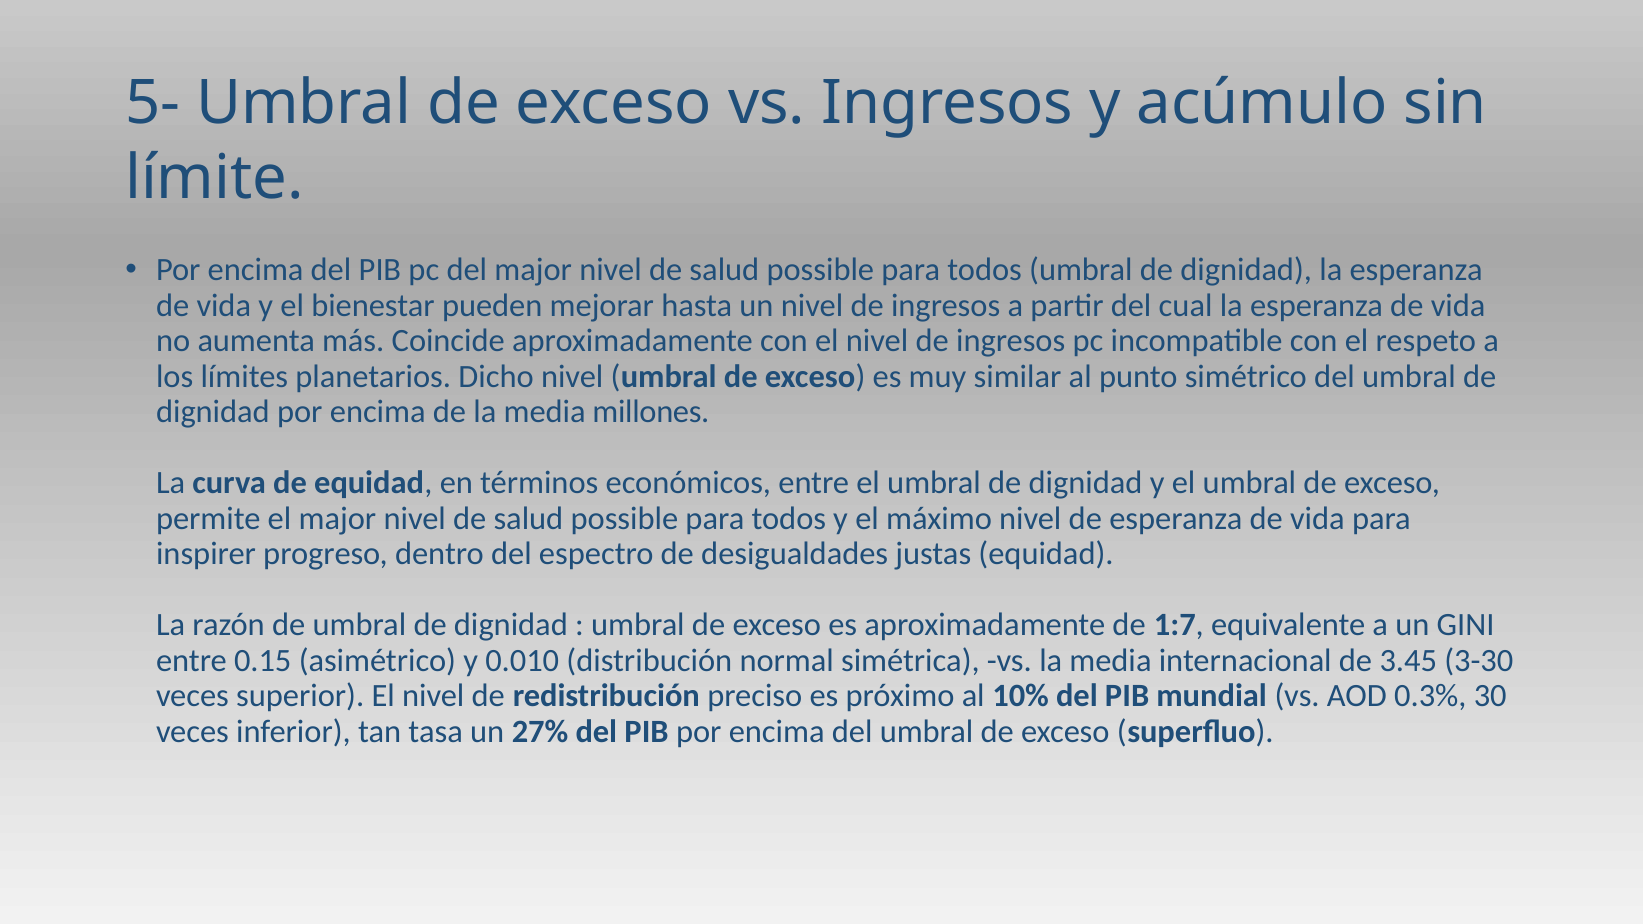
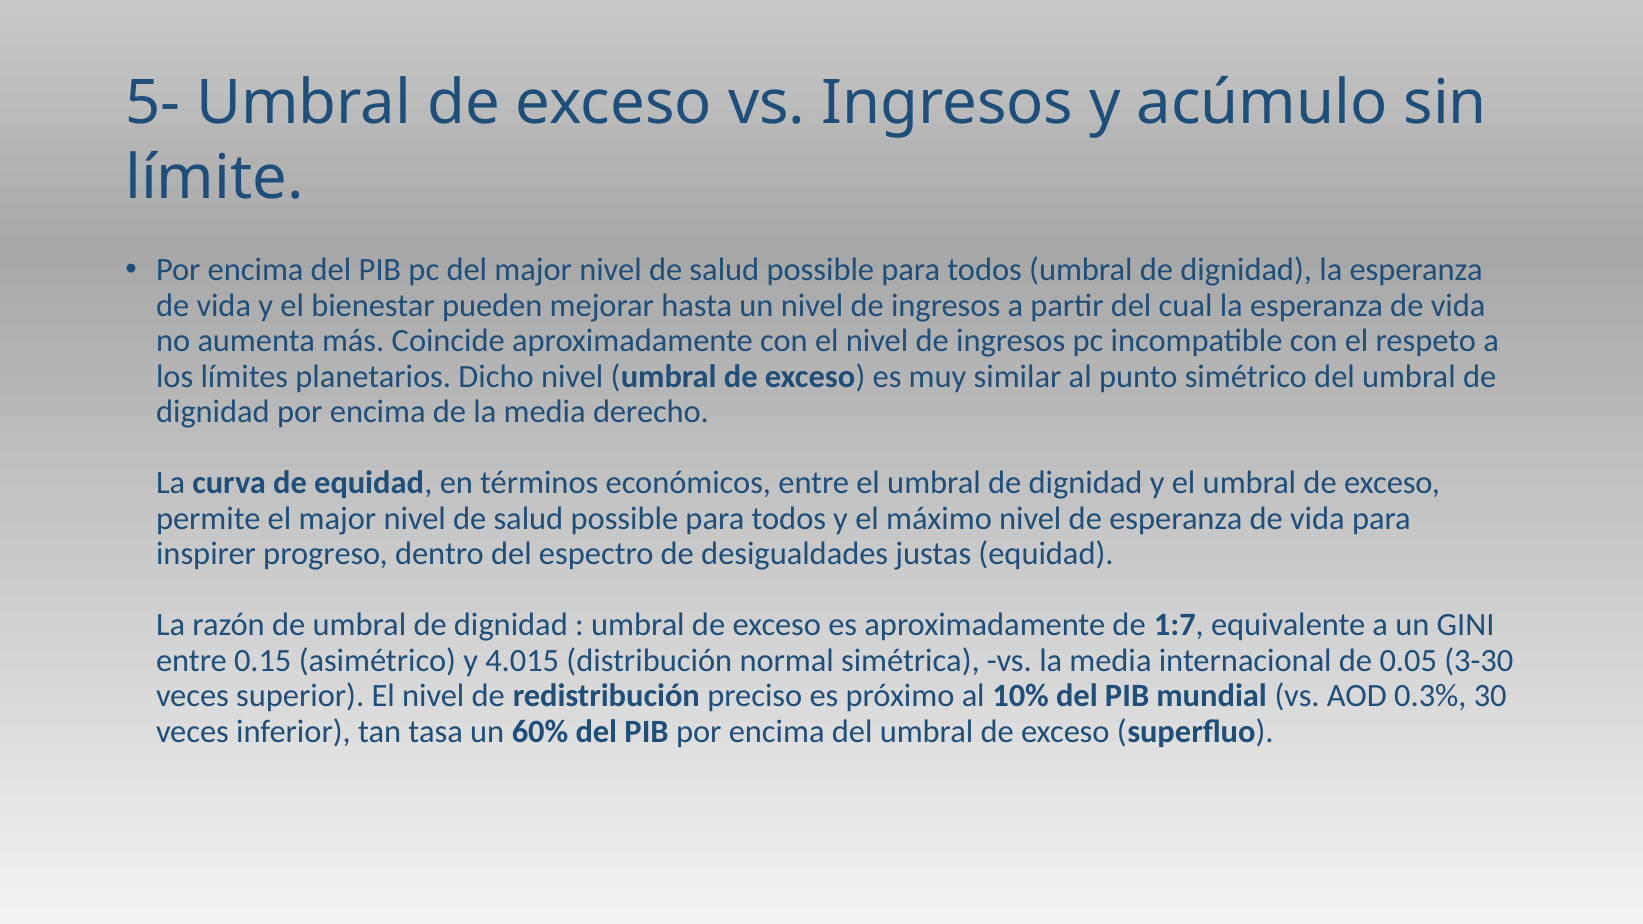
millones: millones -> derecho (651, 412)
0.010: 0.010 -> 4.015 (522, 660)
3.45: 3.45 -> 0.05 (1408, 660)
27%: 27% -> 60% (540, 731)
